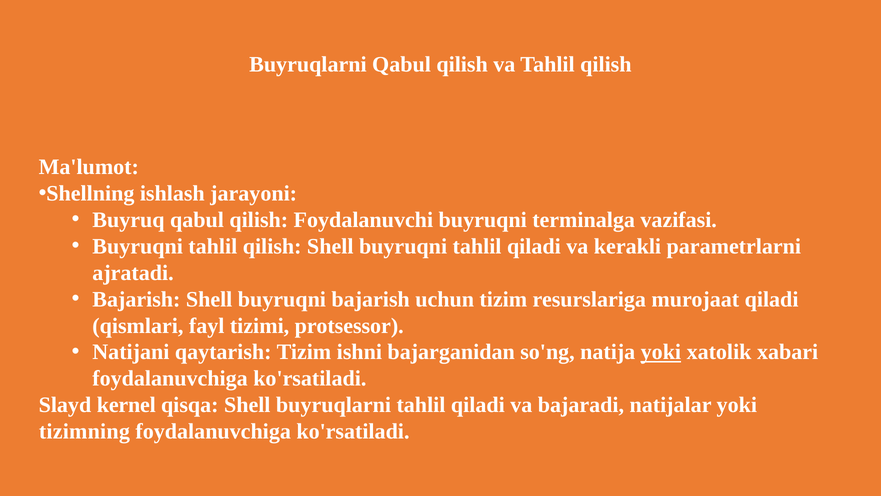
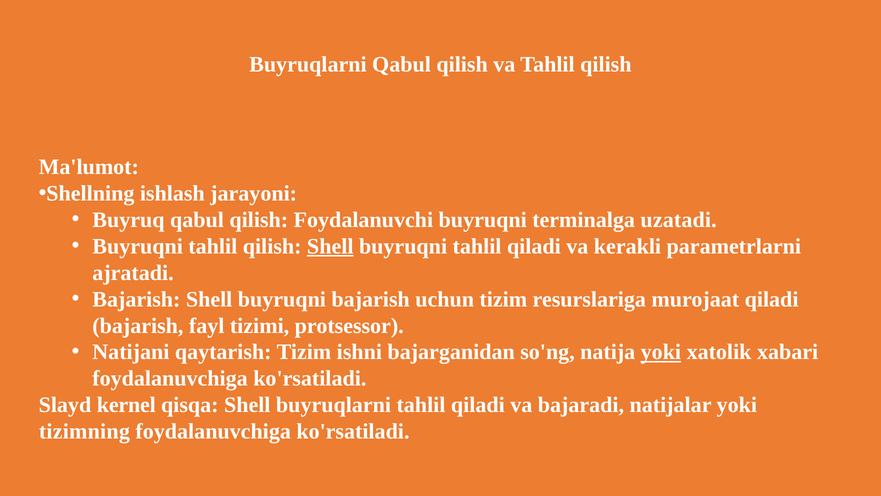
vazifasi: vazifasi -> uzatadi (679, 220)
Shell underline: none -> present (330, 246)
qismlari: qismlari -> bajarish (138, 325)
